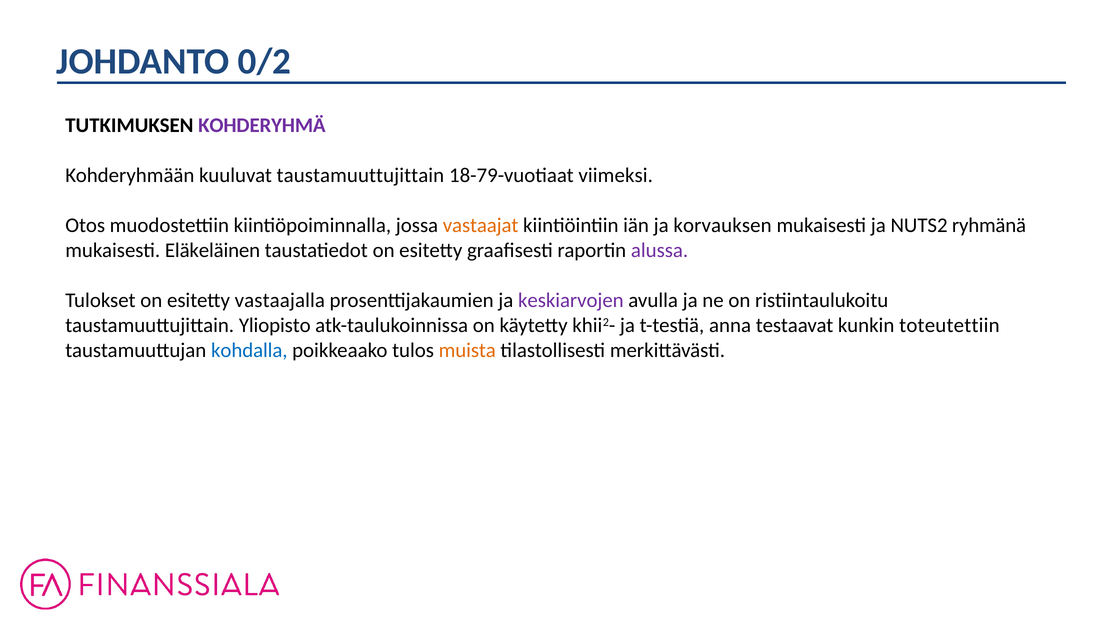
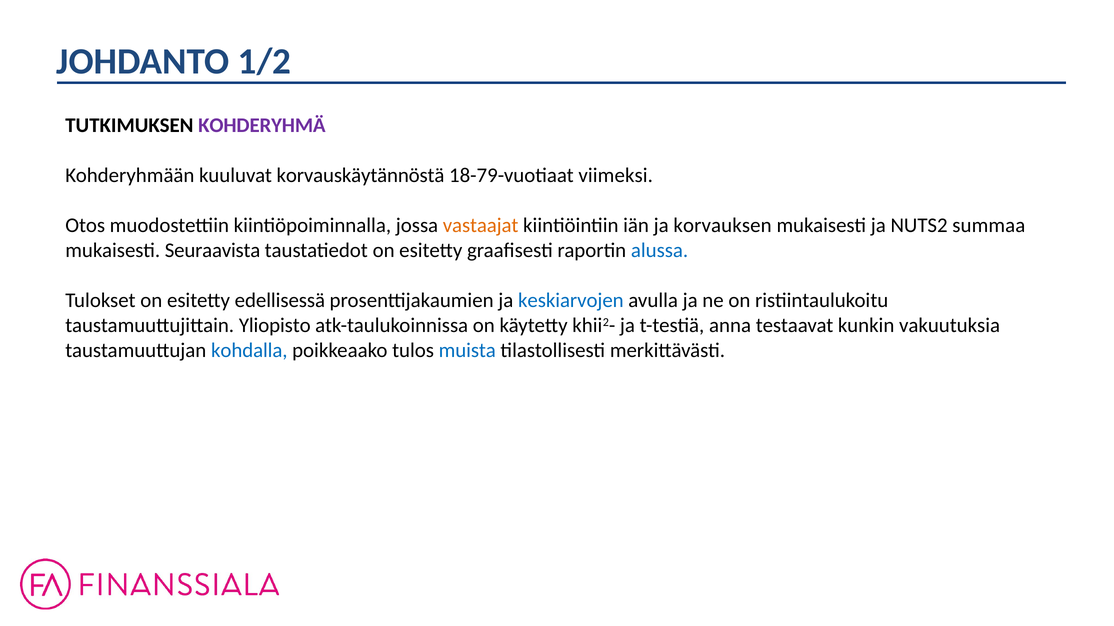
0/2: 0/2 -> 1/2 (264, 62)
kuuluvat taustamuuttujittain: taustamuuttujittain -> korvauskäytännöstä (361, 175)
ryhmänä: ryhmänä -> summaa (989, 226)
Eläkeläinen: Eläkeläinen -> Seuraavista (213, 251)
alussa colour: purple -> blue (660, 251)
vastaajalla: vastaajalla -> edellisessä (280, 301)
keskiarvojen colour: purple -> blue (571, 301)
toteutettiin: toteutettiin -> vakuutuksia (950, 326)
muista colour: orange -> blue (467, 351)
